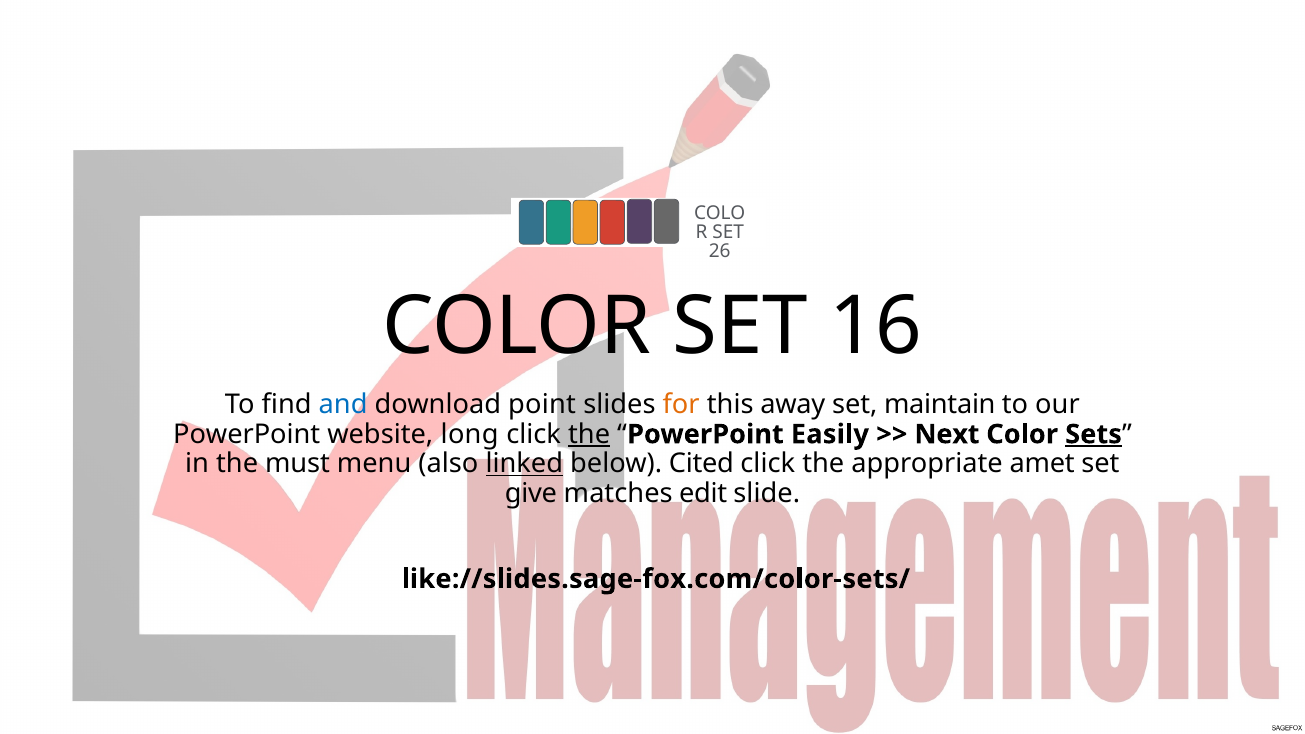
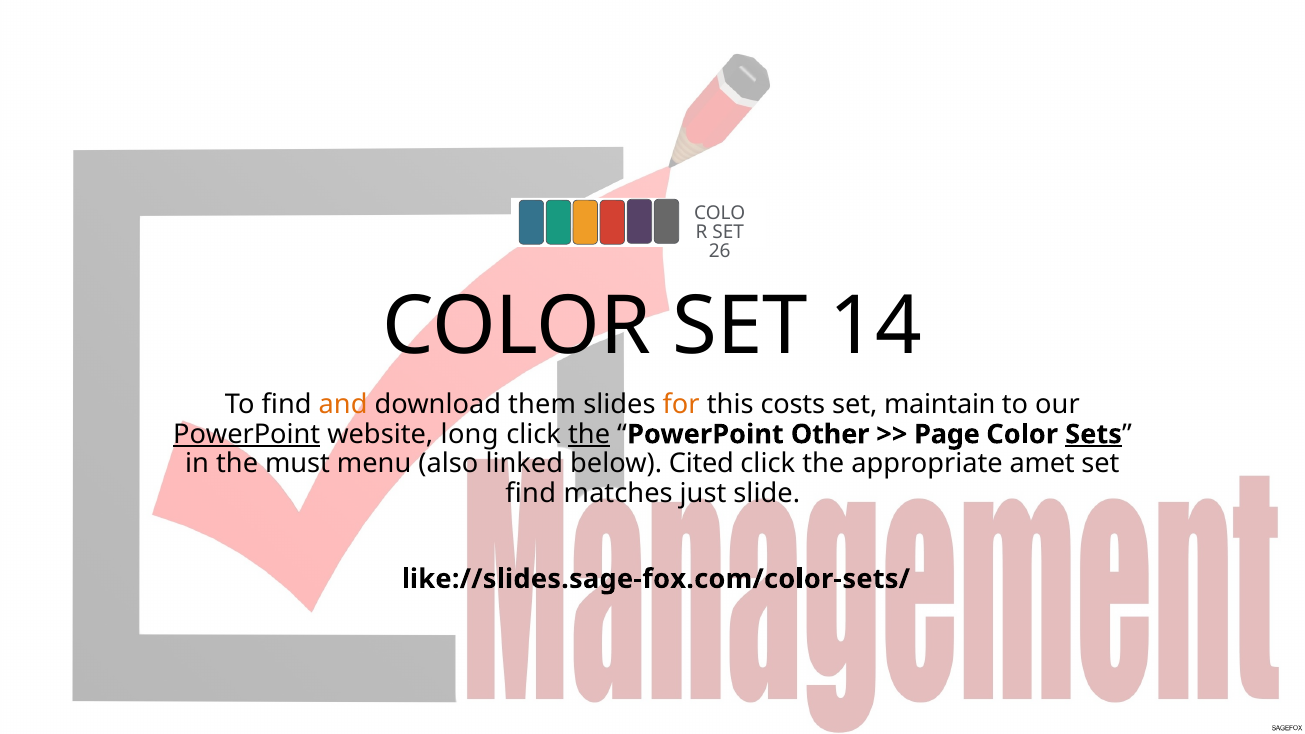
16: 16 -> 14 (876, 326)
and colour: blue -> orange (343, 405)
point: point -> them (542, 405)
away: away -> costs (793, 405)
PowerPoint underline: none -> present (247, 434)
Easily: Easily -> Other (830, 434)
Next: Next -> Page (947, 434)
linked underline: present -> none (524, 464)
give: give -> find (531, 493)
edit: edit -> just (703, 493)
